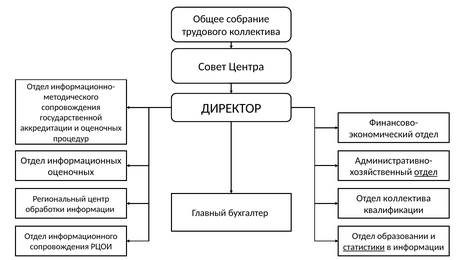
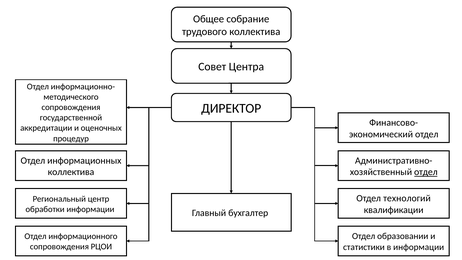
оценочных: оценочных -> коллектива (71, 172)
Отдел коллектива: коллектива -> технологий (407, 198)
статистики underline: present -> none (364, 247)
